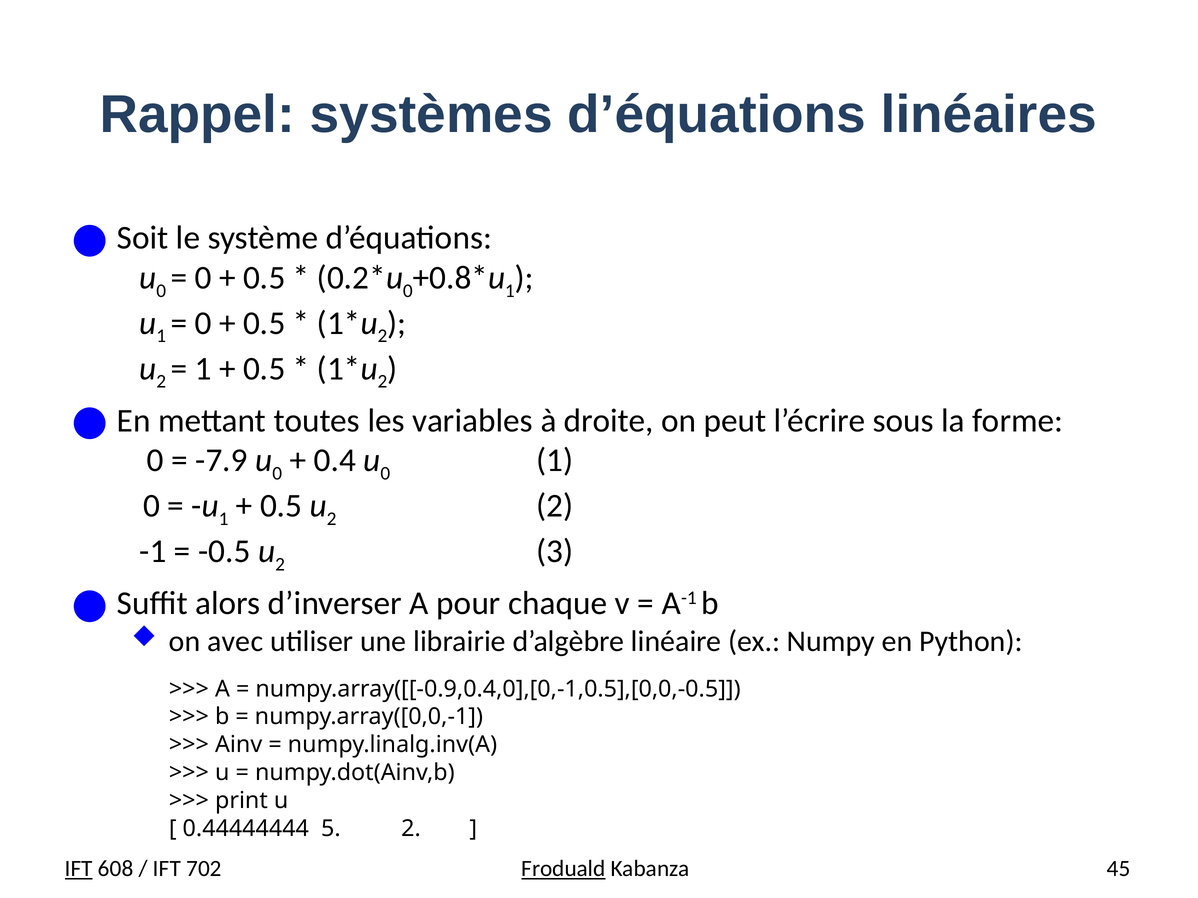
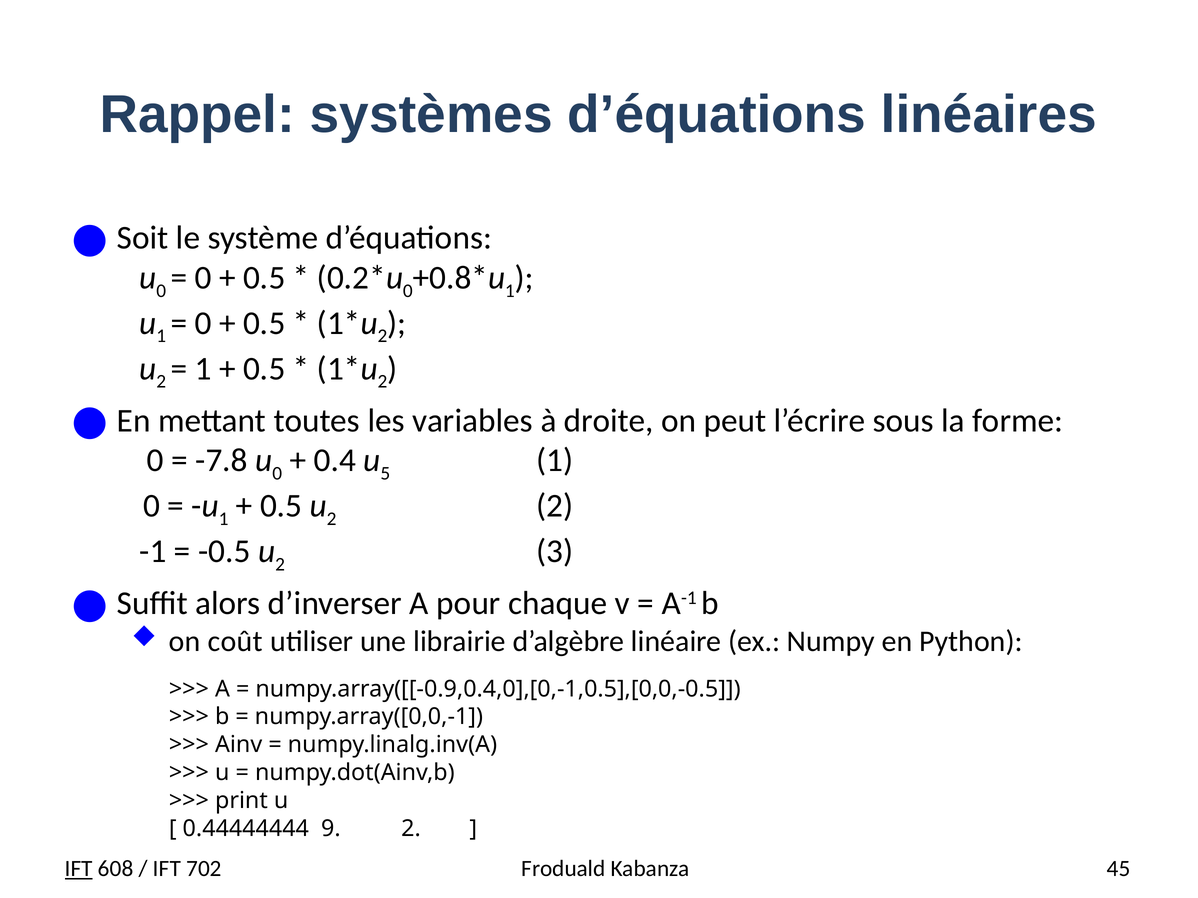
-7.9: -7.9 -> -7.8 (222, 461)
0.4 u 0: 0 -> 5 (385, 474)
avec: avec -> coût (235, 642)
5: 5 -> 9 (331, 829)
Froduald underline: present -> none (563, 869)
